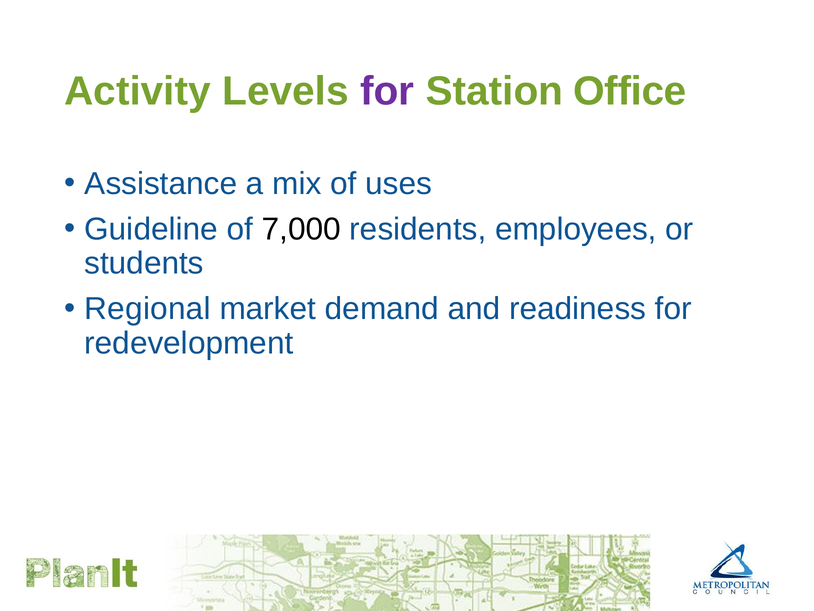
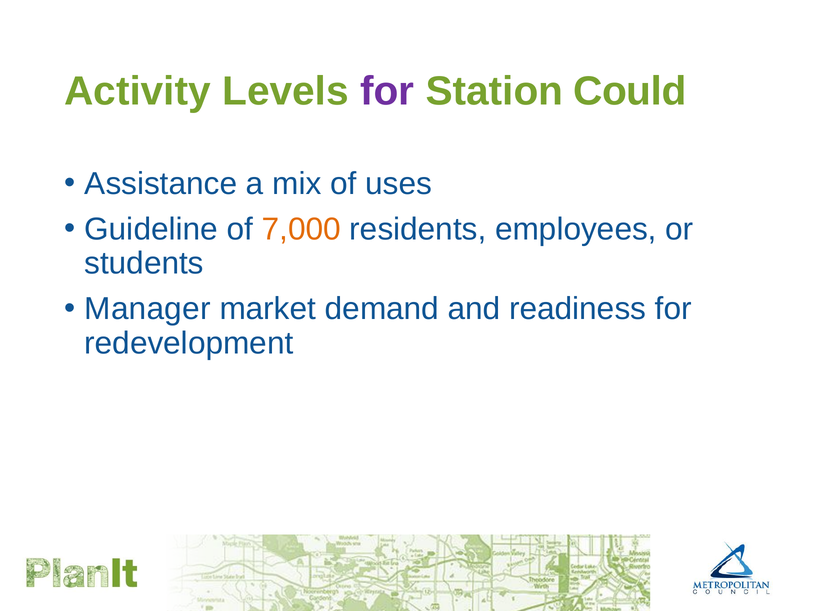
Office: Office -> Could (630, 91)
7,000 colour: black -> orange (301, 229)
Regional: Regional -> Manager (148, 309)
